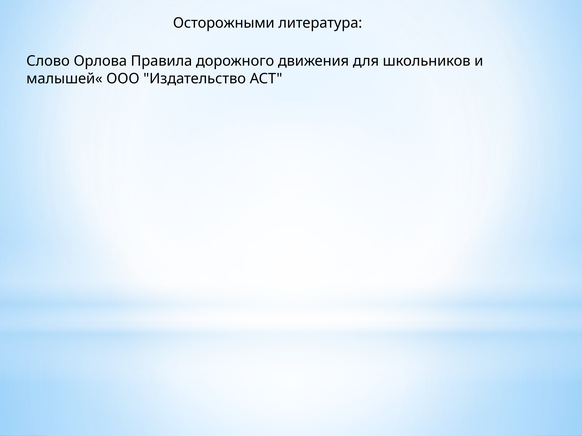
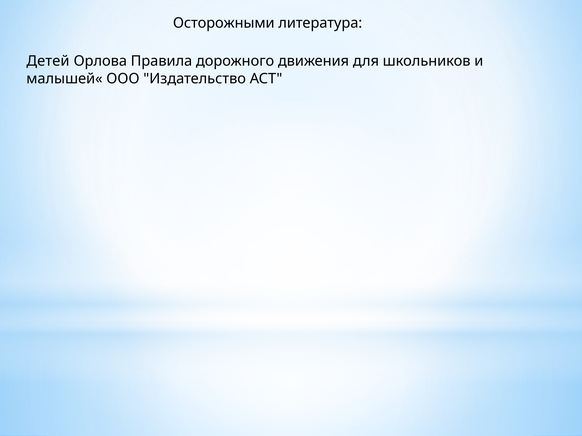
Слово: Слово -> Детей (48, 61)
